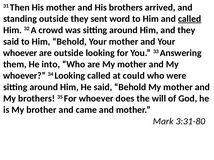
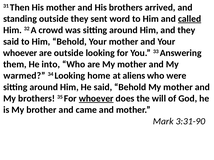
whoever: whoever -> warmed (24, 76)
Looking called: called -> home (99, 76)
could: could -> aliens (134, 76)
whoever underline: none -> present (96, 99)
3:31-80: 3:31-80 -> 3:31-90 (191, 122)
